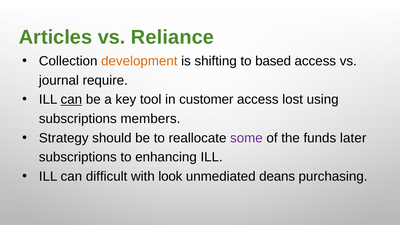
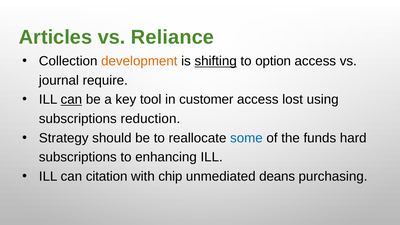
shifting underline: none -> present (216, 61)
based: based -> option (273, 61)
members: members -> reduction (150, 119)
some colour: purple -> blue (246, 138)
later: later -> hard (353, 138)
difficult: difficult -> citation (107, 176)
look: look -> chip (170, 176)
